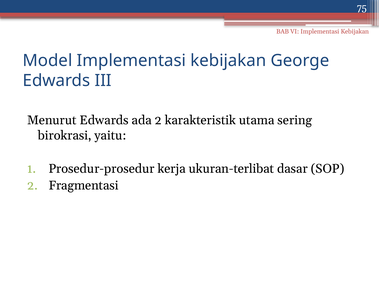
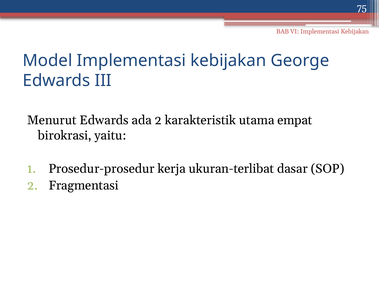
sering: sering -> empat (295, 120)
